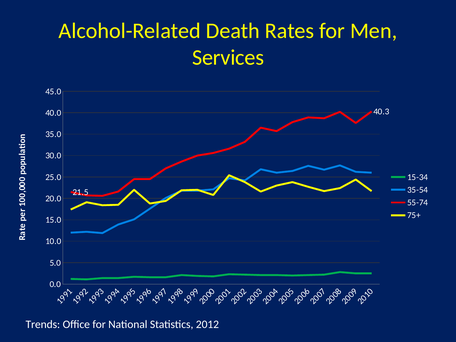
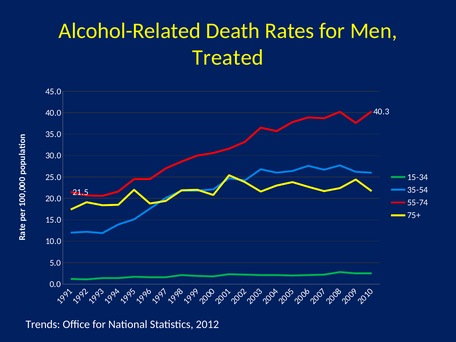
Services: Services -> Treated (228, 57)
